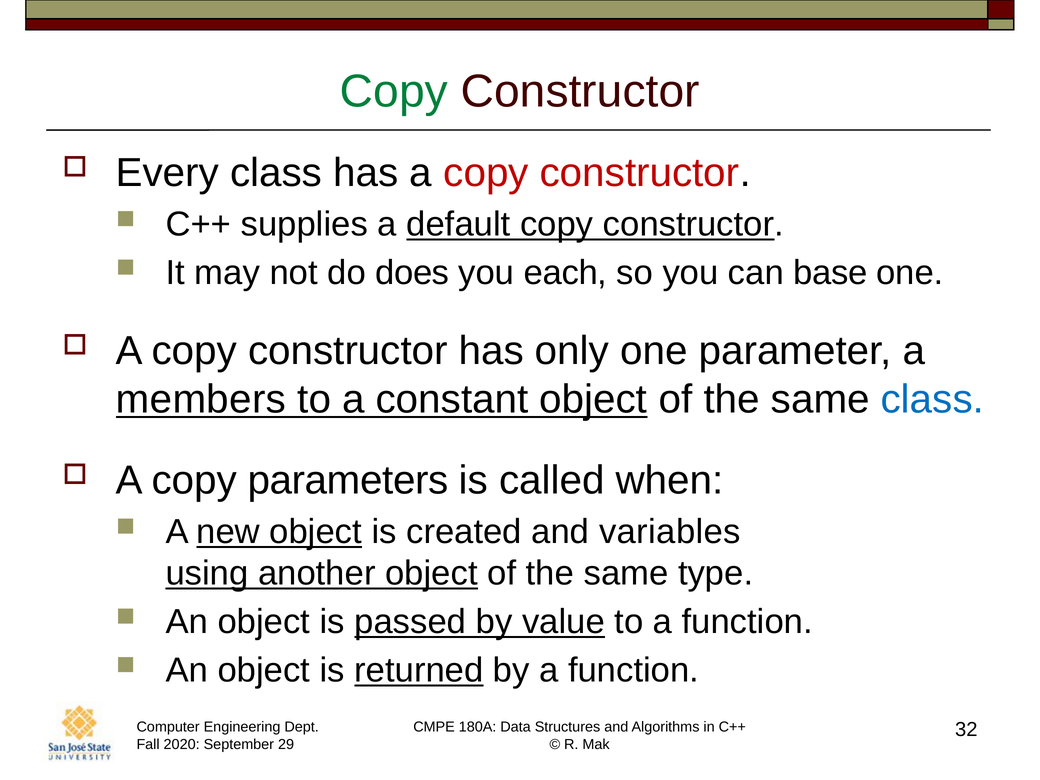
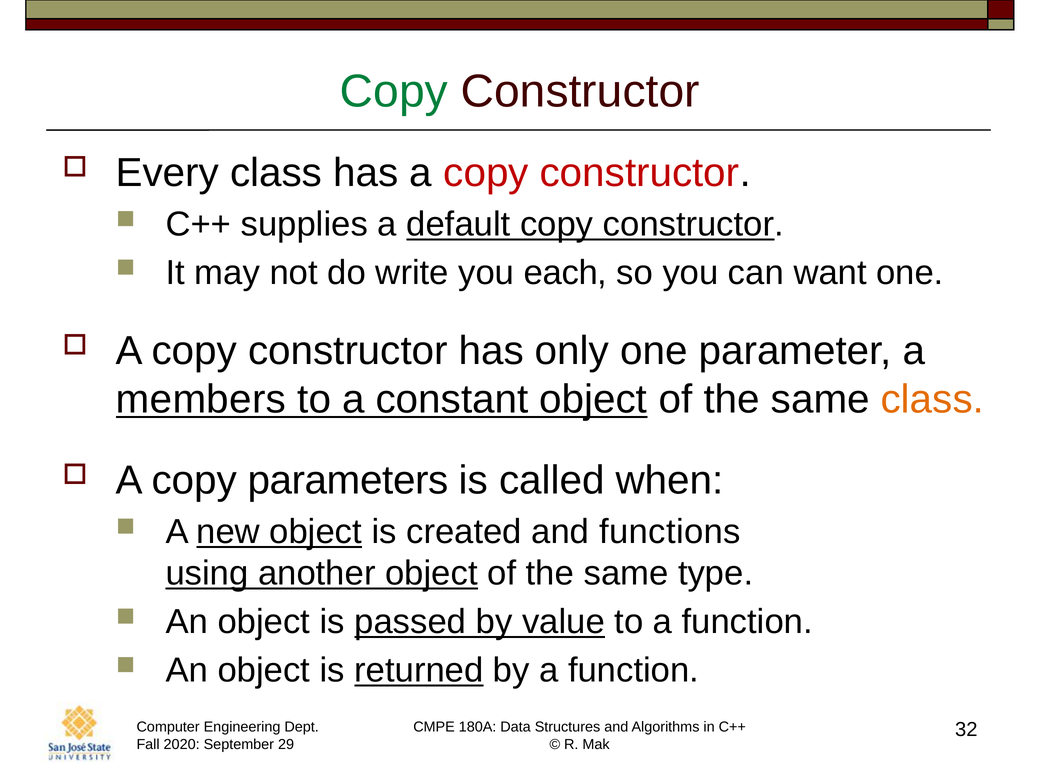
does: does -> write (412, 273)
base: base -> want (830, 273)
class colour: blue -> orange (932, 399)
variables: variables -> functions (670, 532)
